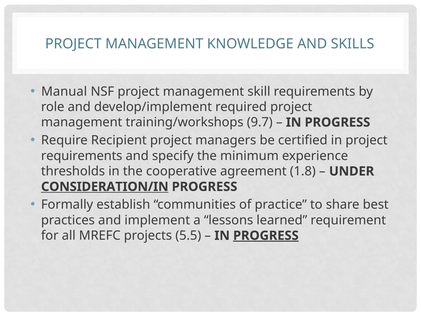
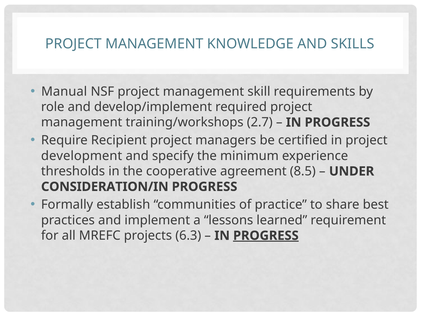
9.7: 9.7 -> 2.7 (260, 122)
requirements: requirements -> development (82, 156)
1.8: 1.8 -> 8.5 (303, 171)
CONSIDERATION/IN underline: present -> none (105, 187)
5.5: 5.5 -> 6.3 (188, 235)
